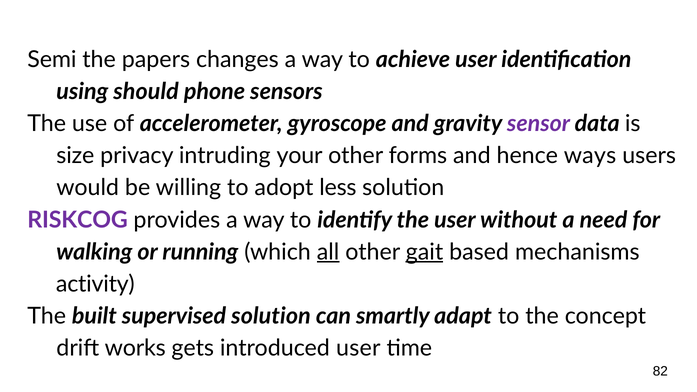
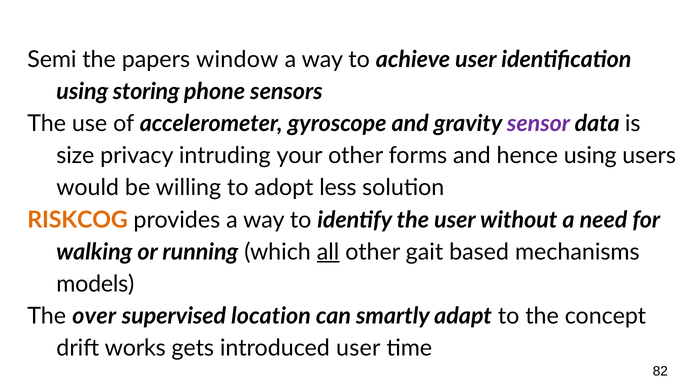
changes: changes -> window (237, 60)
should: should -> storing (146, 92)
hence ways: ways -> using (590, 156)
RISKCOG colour: purple -> orange (78, 220)
gait underline: present -> none (424, 252)
activity: activity -> models (95, 284)
built: built -> over (94, 316)
supervised solution: solution -> location (271, 316)
